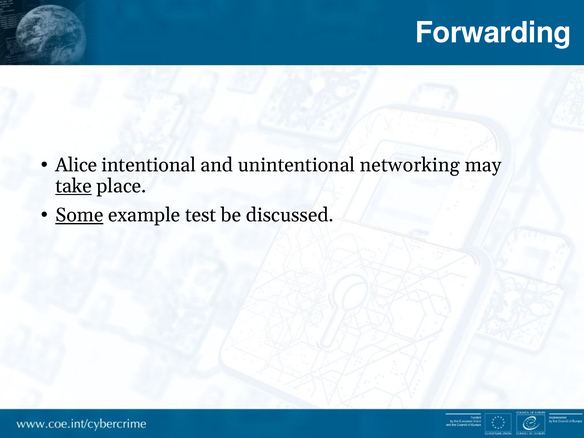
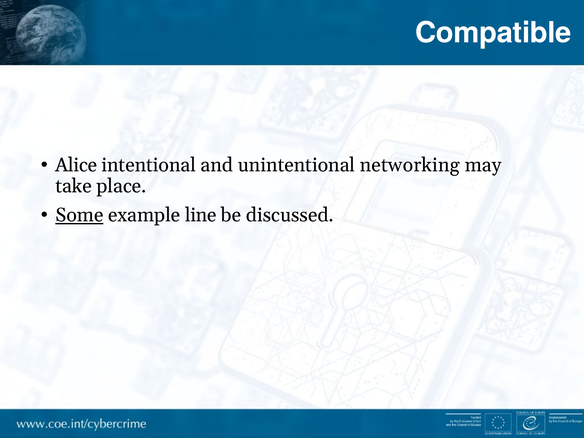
Forwarding: Forwarding -> Compatible (493, 33)
take underline: present -> none (74, 186)
test: test -> line (201, 215)
